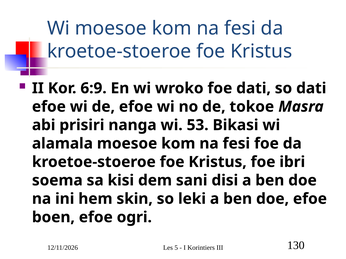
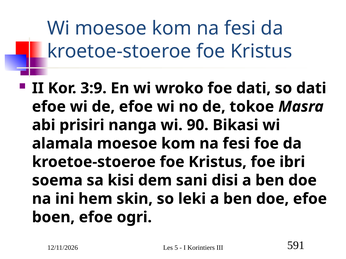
6:9: 6:9 -> 3:9 (94, 88)
53: 53 -> 90 (198, 125)
130: 130 -> 591 (296, 246)
